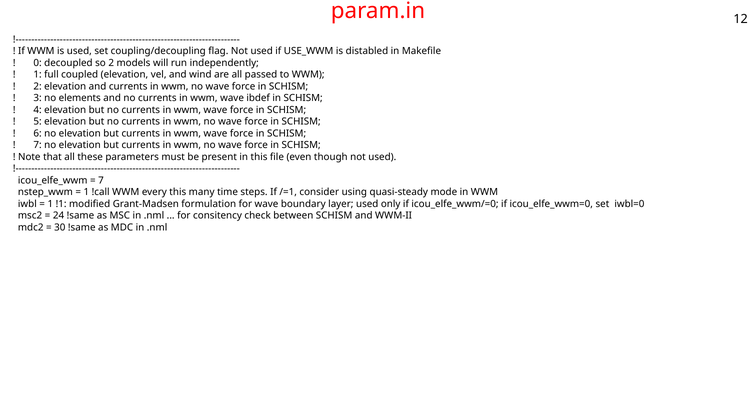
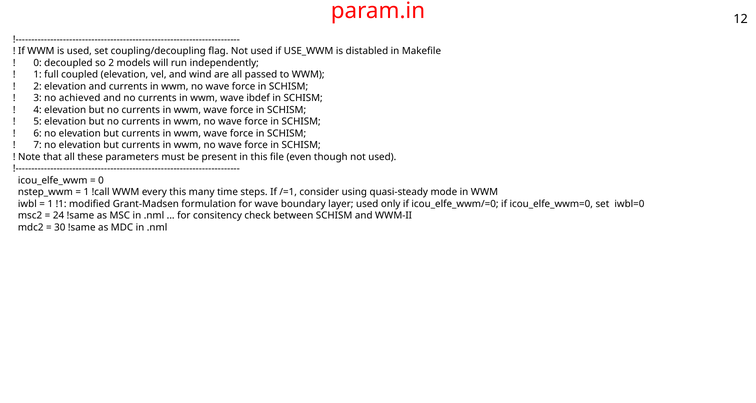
elements: elements -> achieved (80, 98)
7: 7 -> 0 (101, 181)
